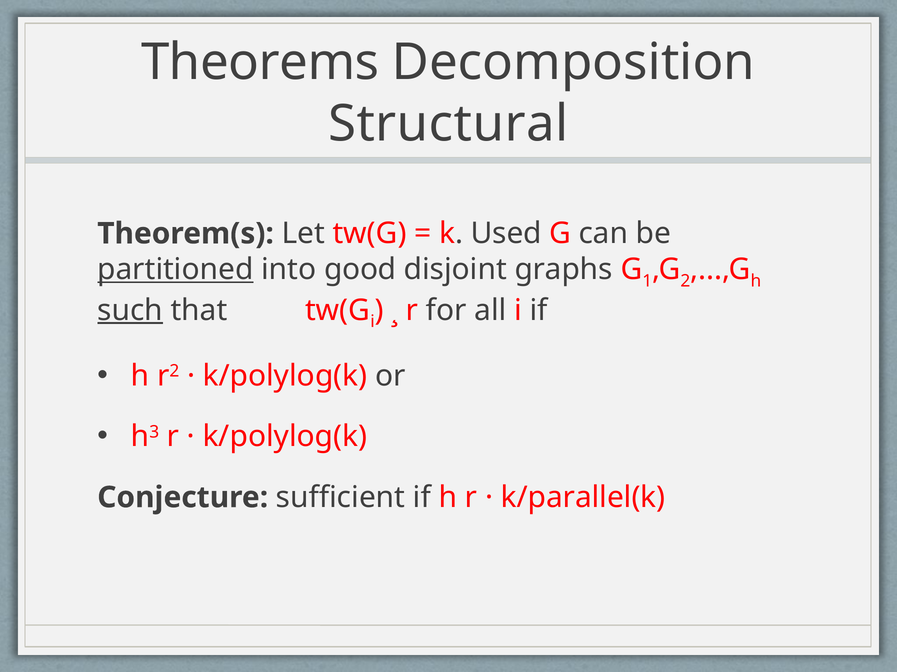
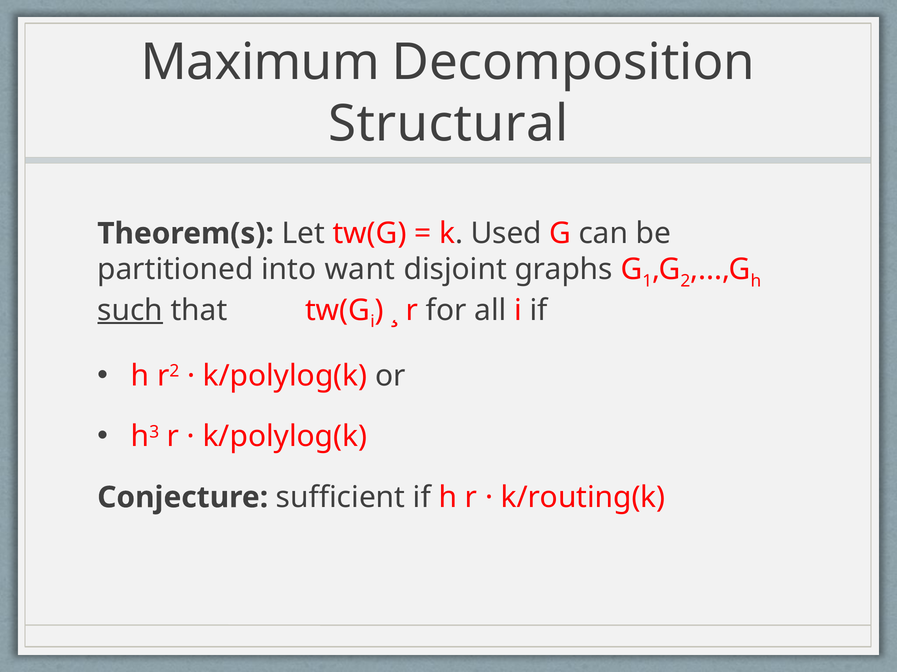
Theorems: Theorems -> Maximum (260, 63)
partitioned underline: present -> none (175, 270)
good: good -> want (360, 270)
k/parallel(k: k/parallel(k -> k/routing(k (583, 498)
